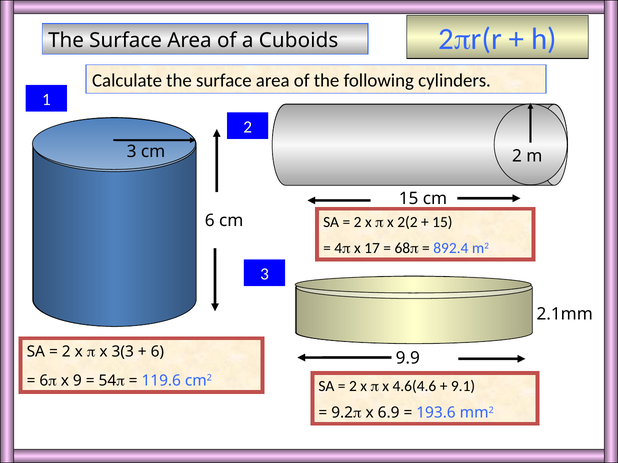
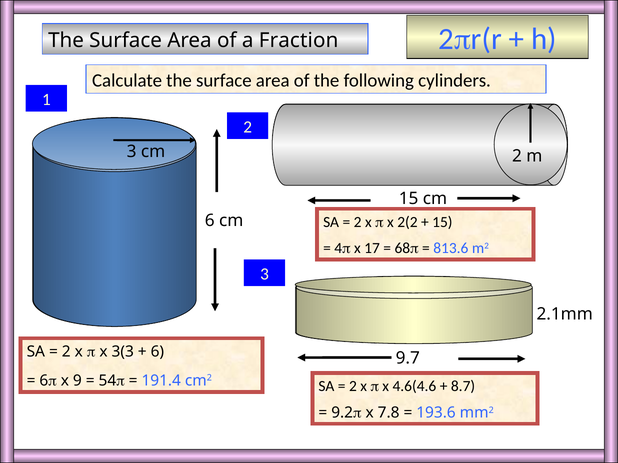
Cuboids: Cuboids -> Fraction (299, 40)
892.4: 892.4 -> 813.6 (451, 249)
9.9: 9.9 -> 9.7 (408, 359)
119.6: 119.6 -> 191.4 (161, 381)
9.1: 9.1 -> 8.7 (463, 387)
6.9: 6.9 -> 7.8 (389, 413)
